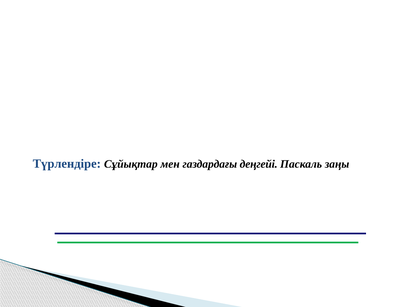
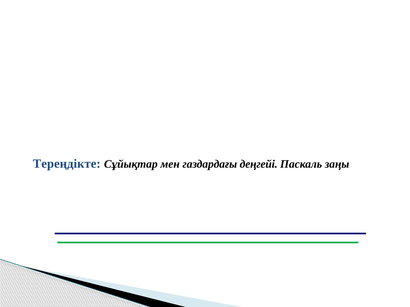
Түрлендіре: Түрлендіре -> Тереңдікте (67, 164)
